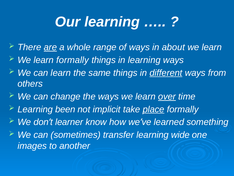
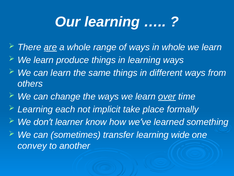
in about: about -> whole (173, 47)
learn formally: formally -> produce (73, 60)
different underline: present -> none (166, 73)
been: been -> each (65, 109)
place underline: present -> none (154, 109)
images: images -> convey (32, 145)
